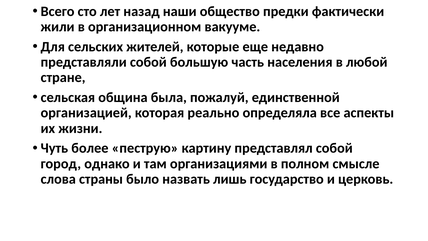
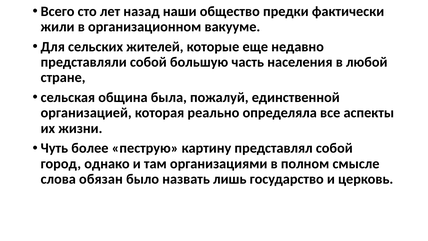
страны: страны -> обязан (101, 179)
